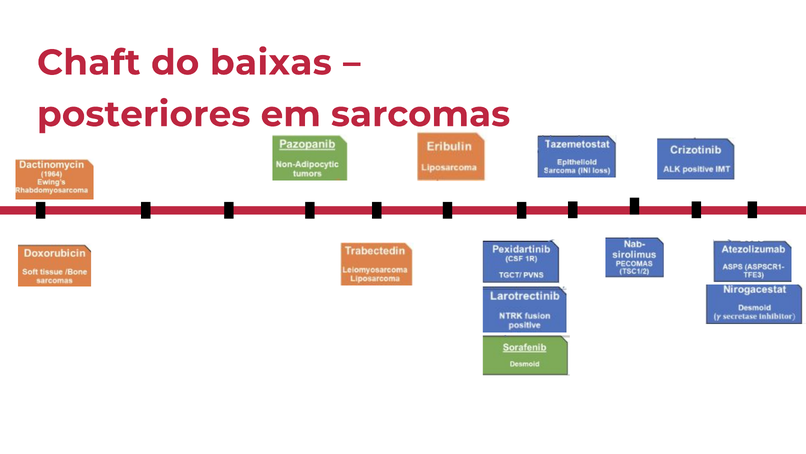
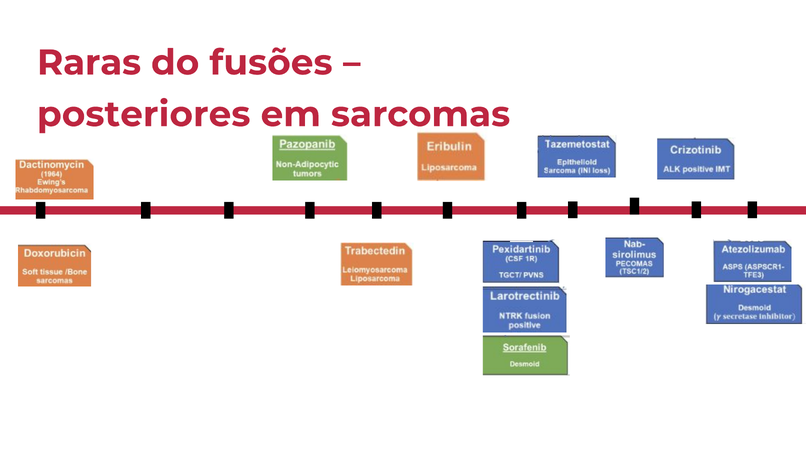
Chaft: Chaft -> Raras (89, 63)
baixas: baixas -> fusões (271, 63)
2019 underline: none -> present (522, 237)
